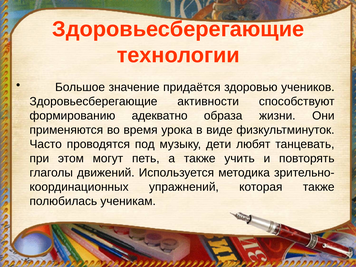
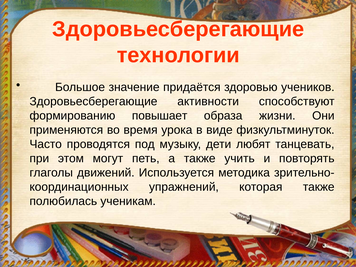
адекватно: адекватно -> повышает (160, 116)
